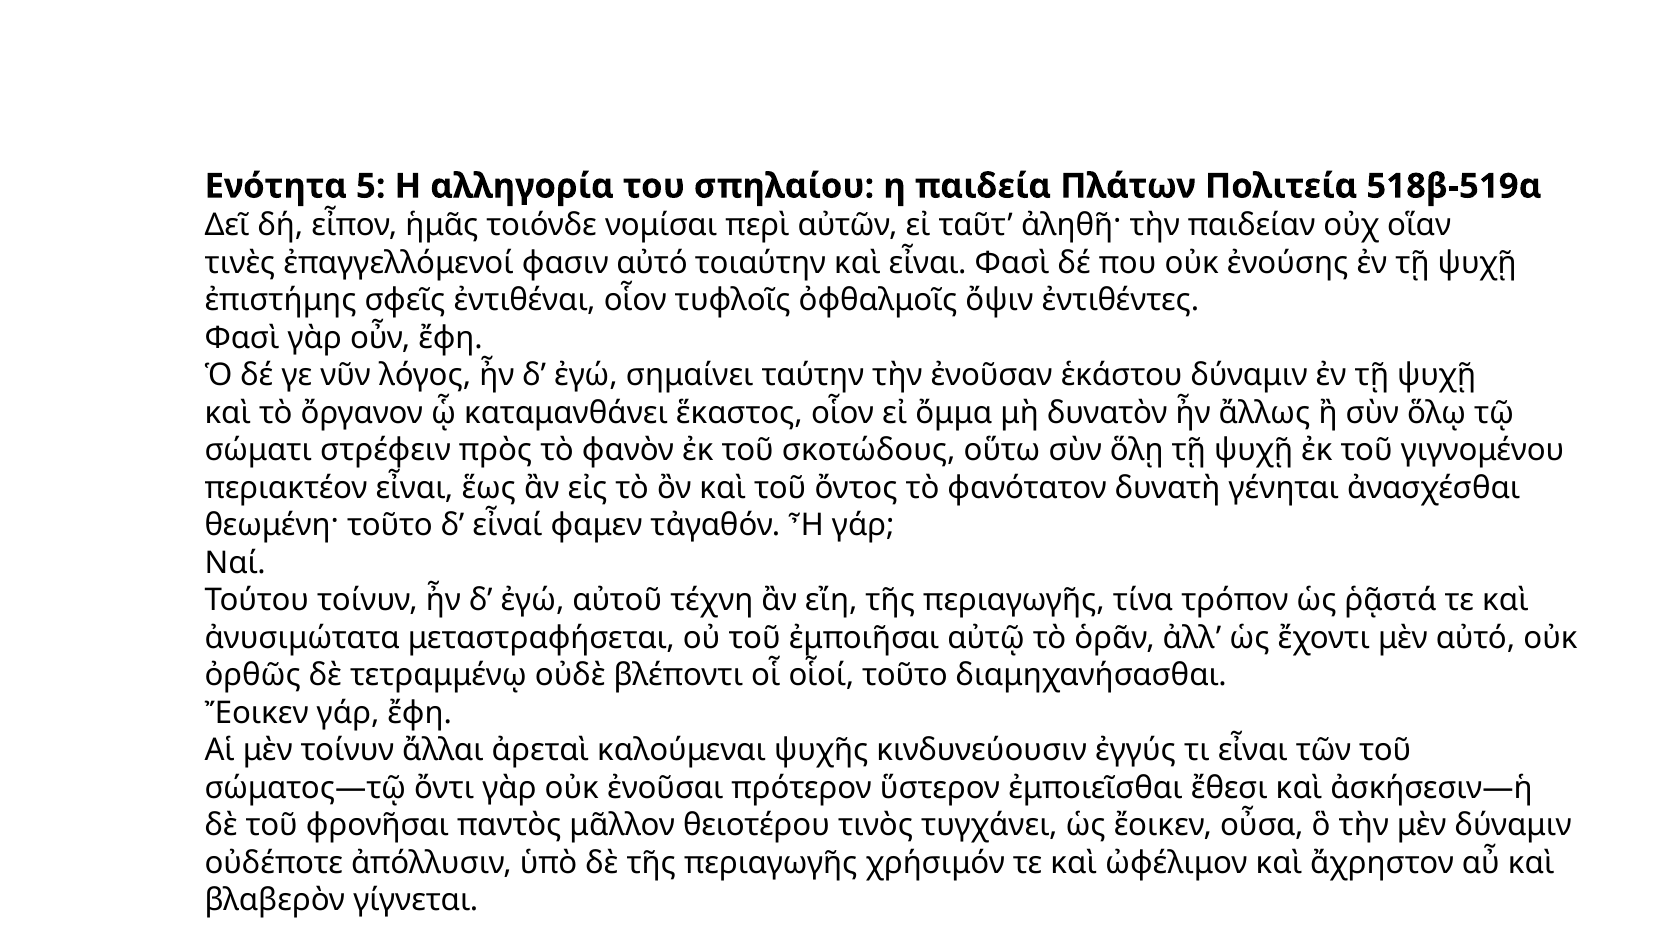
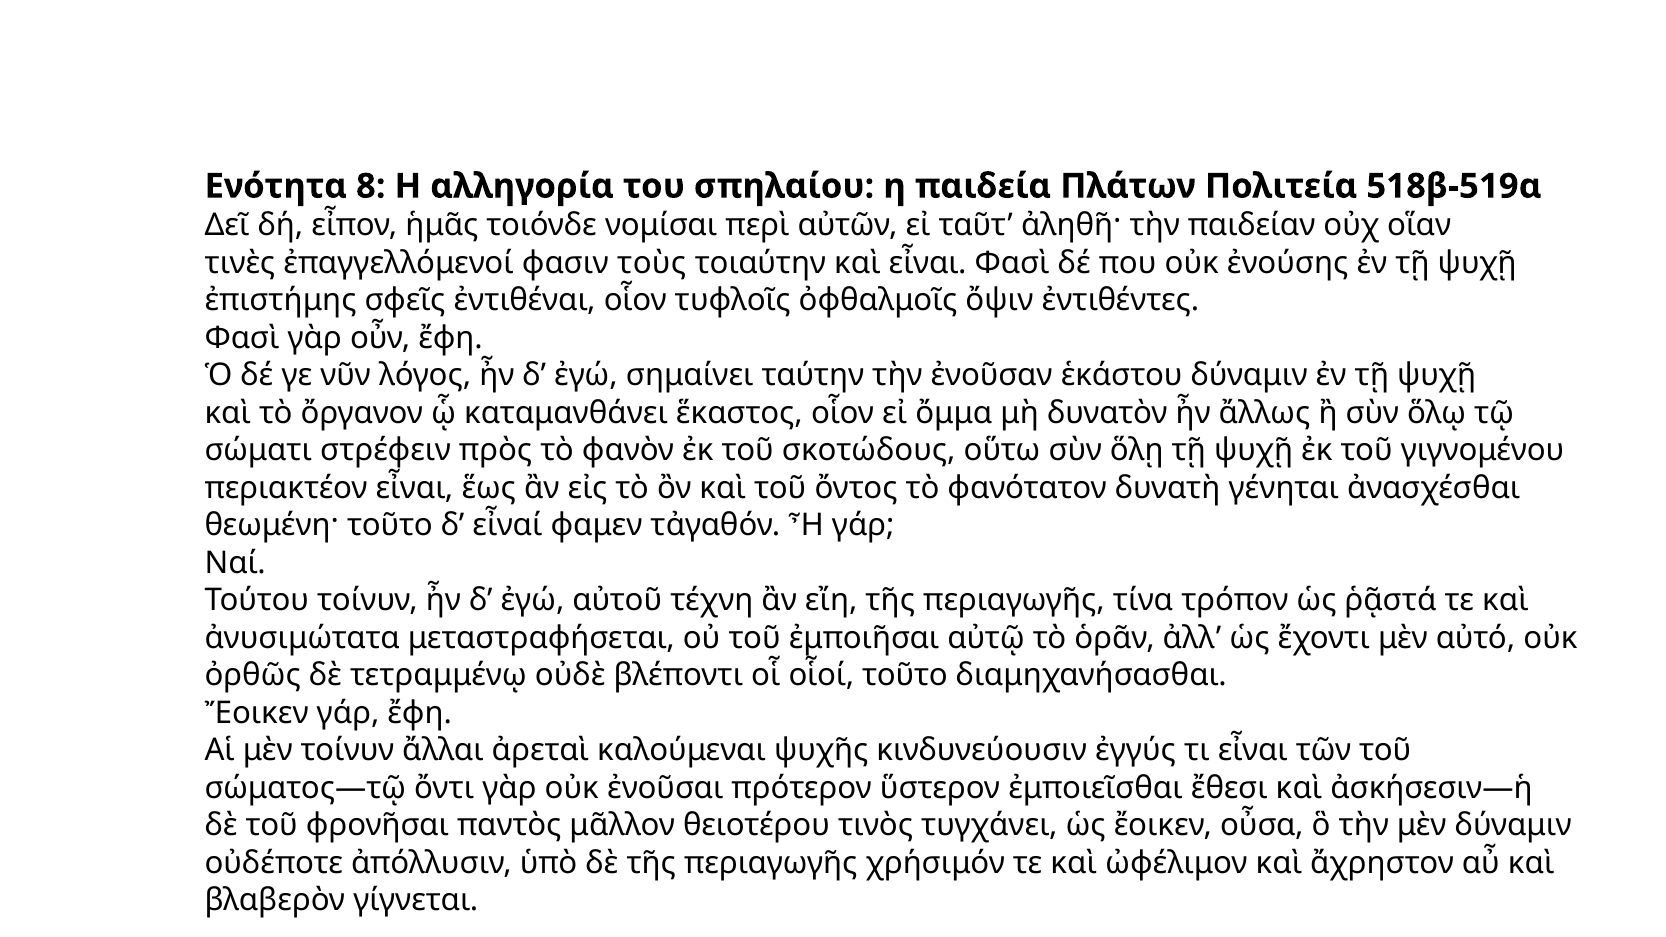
5: 5 -> 8 (371, 186)
φασιν αὐτό: αὐτό -> τοὺς (652, 263)
